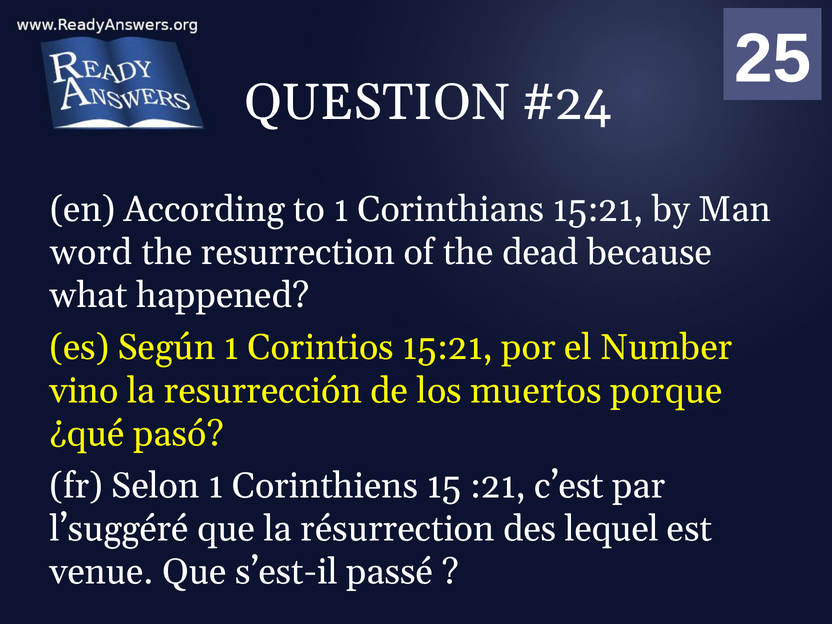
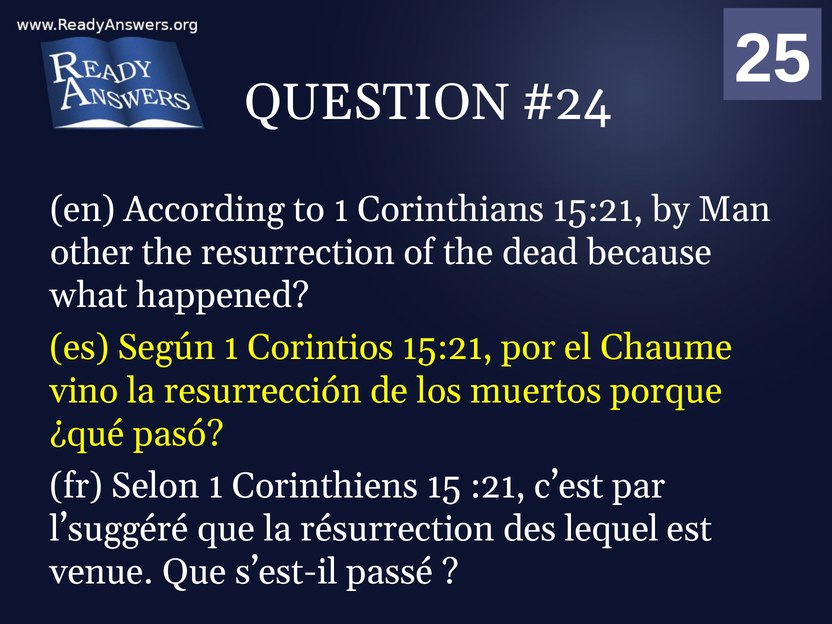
word: word -> other (92, 253)
Number: Number -> Chaume (667, 348)
